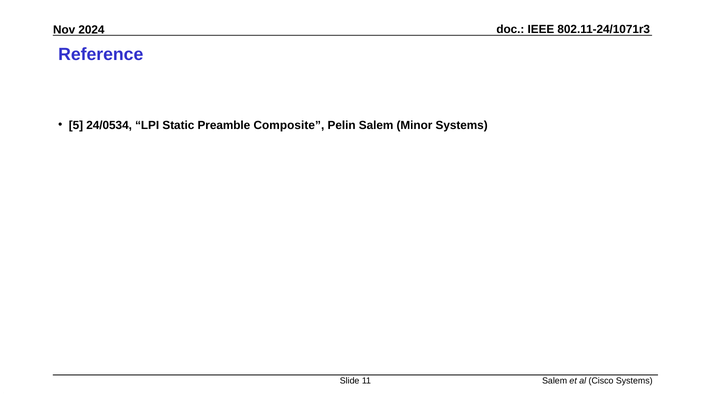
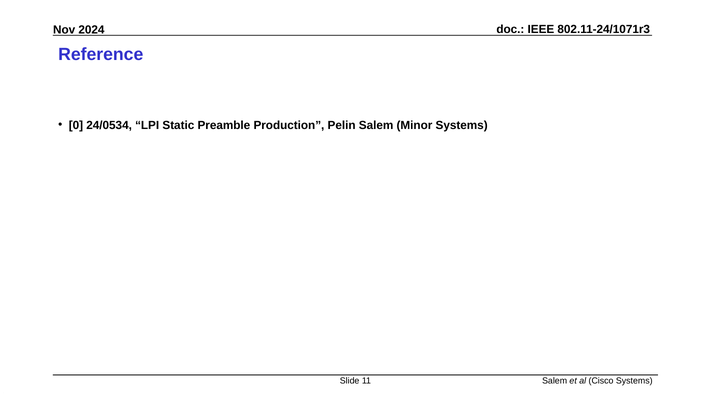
5: 5 -> 0 (76, 125)
Composite: Composite -> Production (289, 125)
